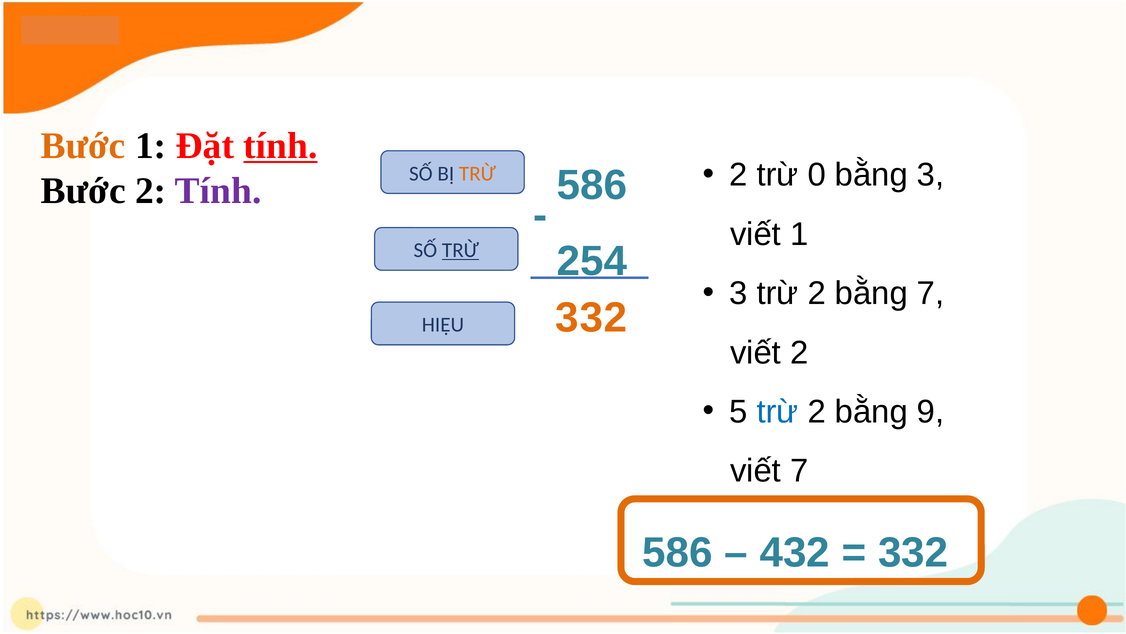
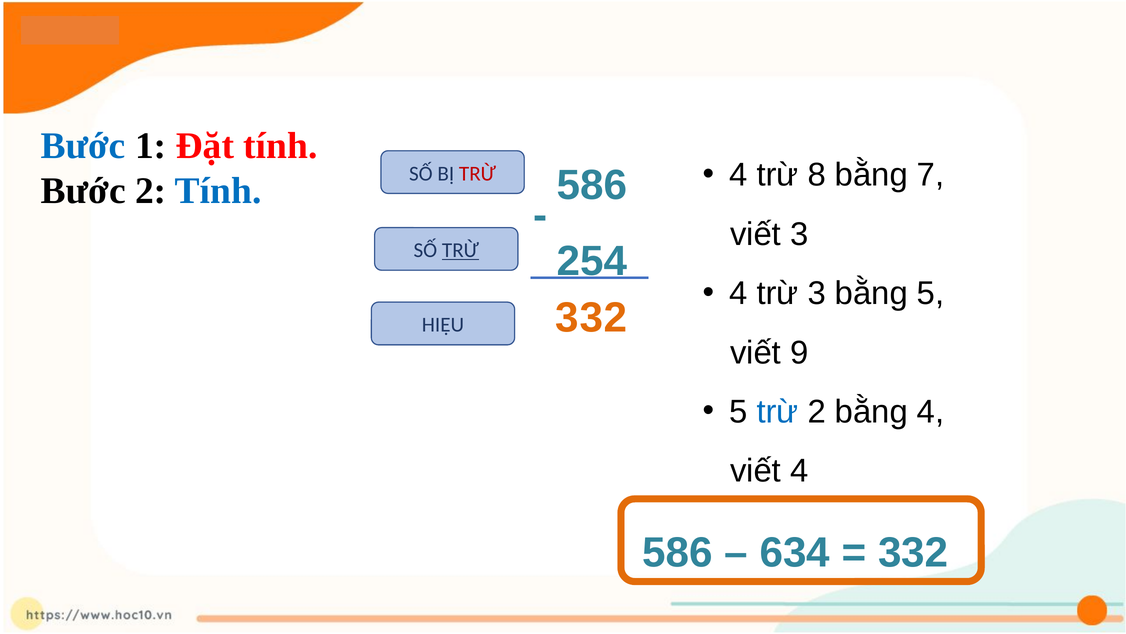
Bước colour: orange -> blue (83, 146)
tính underline: present -> none (280, 146)
2: 2 -> 4 (738, 175)
0: 0 -> 8 (817, 175)
bằng 3: 3 -> 7 (930, 175)
Tính colour: purple -> blue (218, 191)
TRỪ colour: orange -> red (477, 173)
viết 1: 1 -> 3 (799, 234)
3: 3 -> 4 (738, 293)
2: 2 -> 3 (817, 293)
bằng 7: 7 -> 5 (930, 293)
viết 2: 2 -> 9 (799, 352)
bằng 9: 9 -> 4 (930, 412)
viết 7: 7 -> 4 (799, 471)
432: 432 -> 634 (795, 552)
